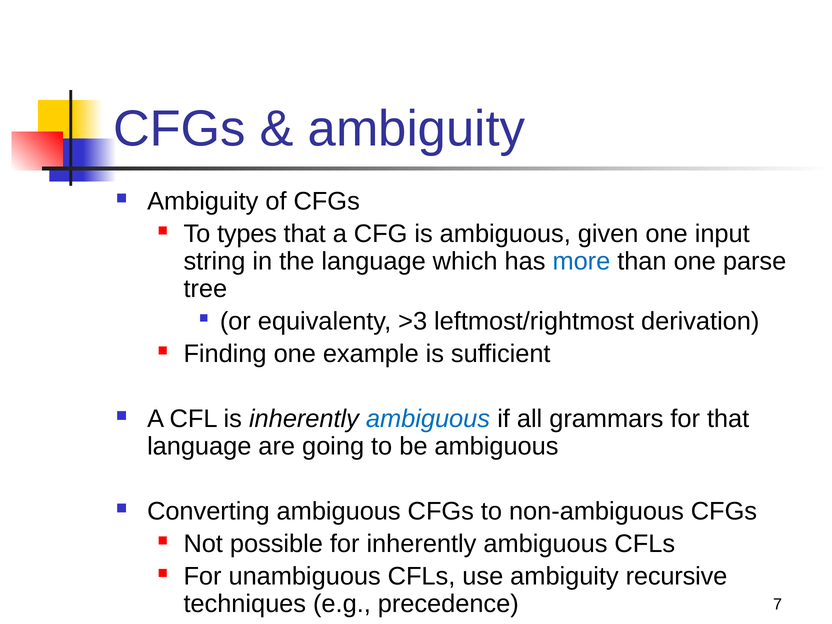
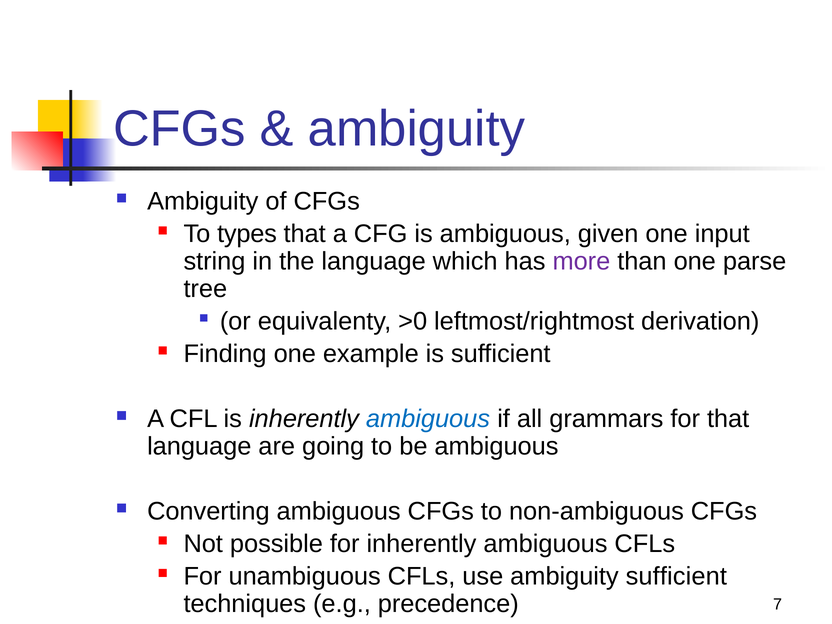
more colour: blue -> purple (581, 261)
>3: >3 -> >0 (413, 321)
ambiguity recursive: recursive -> sufficient (676, 576)
